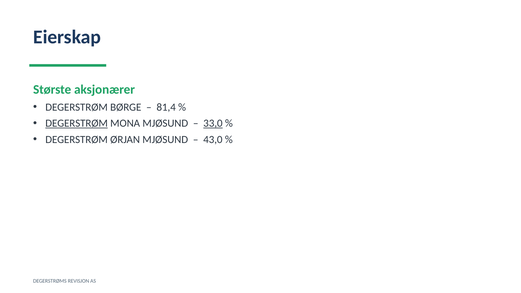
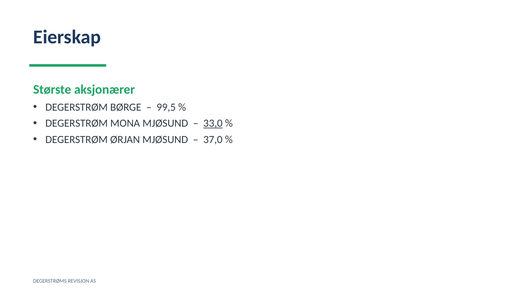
81,4: 81,4 -> 99,5 (166, 107)
DEGERSTRØM underline: present -> none (77, 123)
43,0: 43,0 -> 37,0 (213, 140)
